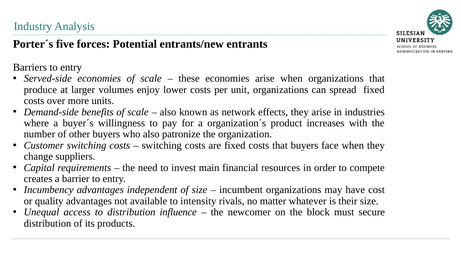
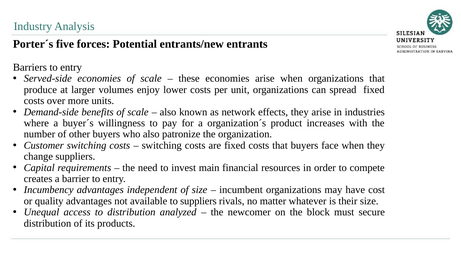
to intensity: intensity -> suppliers (198, 201)
influence: influence -> analyzed (178, 212)
